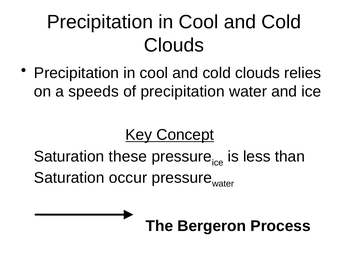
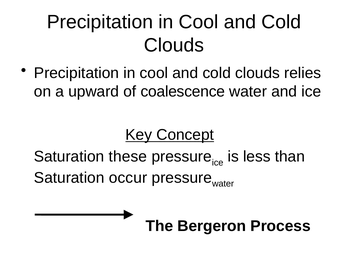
speeds: speeds -> upward (94, 92)
of precipitation: precipitation -> coalescence (183, 92)
